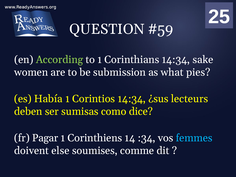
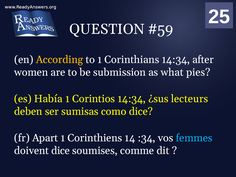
According colour: light green -> yellow (59, 60)
sake: sake -> after (203, 60)
Pagar: Pagar -> Apart (45, 138)
doivent else: else -> dice (61, 151)
